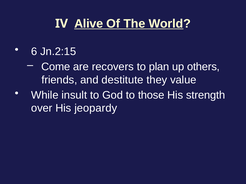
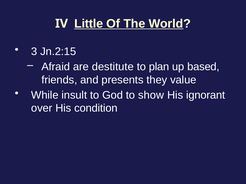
Alive: Alive -> Little (89, 24)
6: 6 -> 3 (34, 52)
Come: Come -> Afraid (56, 67)
recovers: recovers -> destitute (113, 67)
others: others -> based (203, 67)
destitute: destitute -> presents (123, 80)
those: those -> show (151, 95)
strength: strength -> ignorant (206, 95)
jeopardy: jeopardy -> condition (96, 108)
